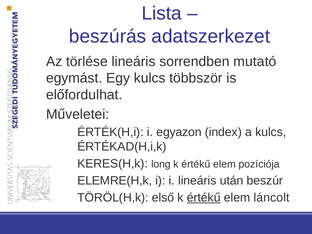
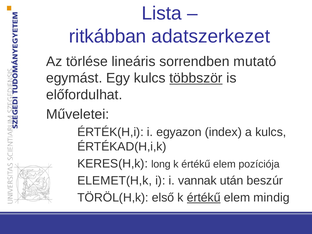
beszúrás: beszúrás -> ritkábban (108, 36)
többször underline: none -> present (196, 78)
ELEMRE(H,k: ELEMRE(H,k -> ELEMET(H,k (115, 181)
i lineáris: lineáris -> vannak (197, 181)
láncolt: láncolt -> mindig (272, 198)
